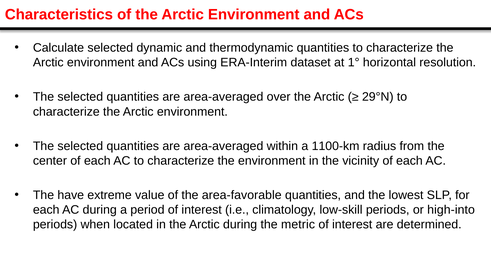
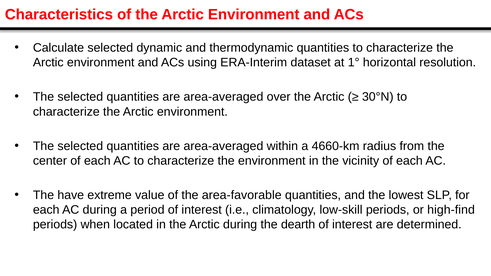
29°N: 29°N -> 30°N (378, 97)
1100-km: 1100-km -> 4660-km (336, 146)
high-into: high-into -> high-find (451, 210)
metric: metric -> dearth (298, 225)
